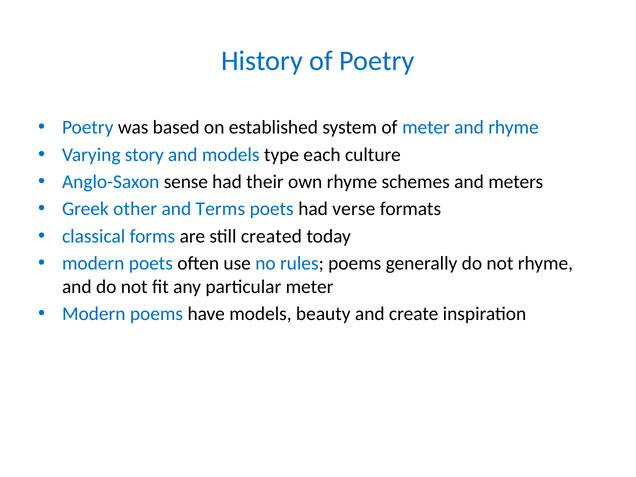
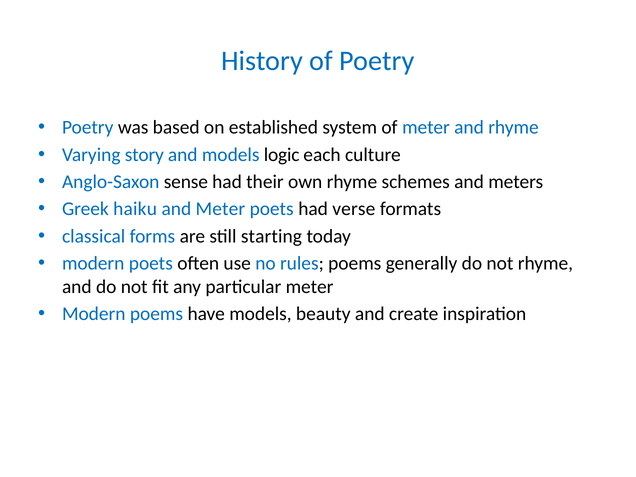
type: type -> logic (282, 155)
other: other -> haiku (135, 209)
and Terms: Terms -> Meter (220, 209)
created: created -> starting (271, 236)
